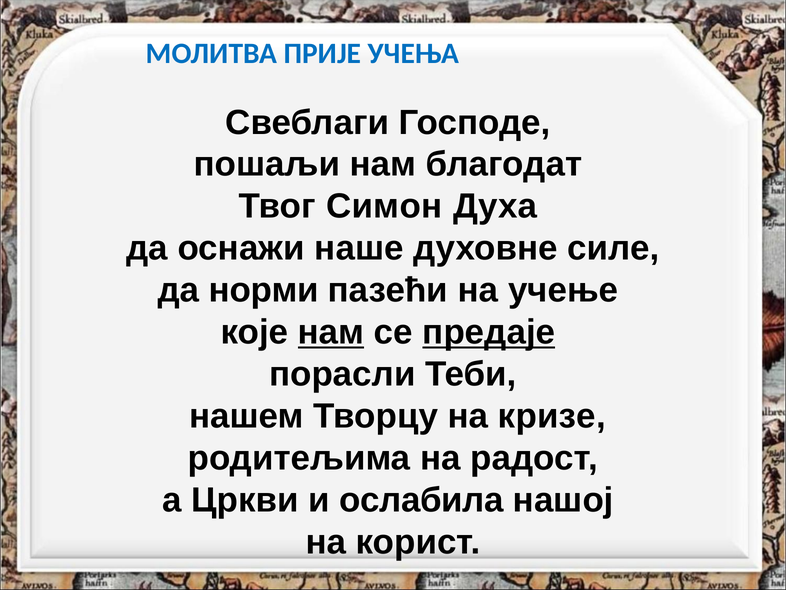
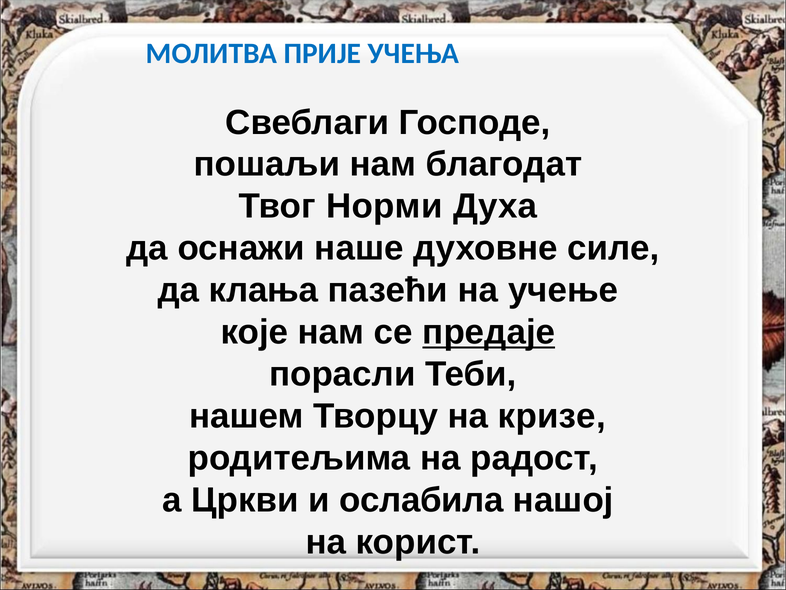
Симон: Симон -> Норми (384, 206)
норми: норми -> клања (264, 290)
нам underline: present -> none (331, 332)
